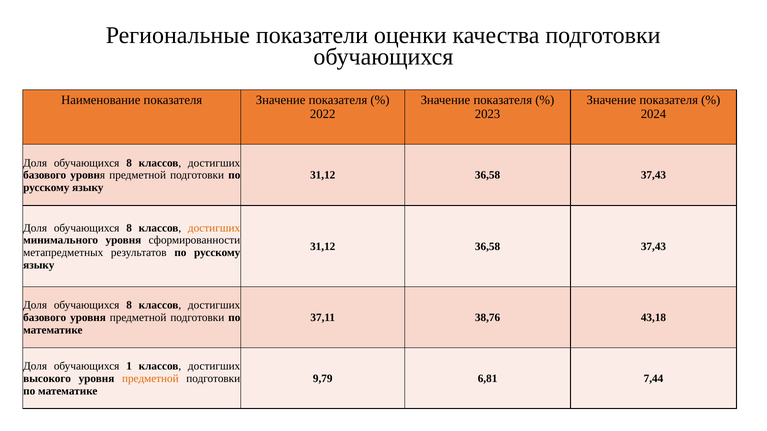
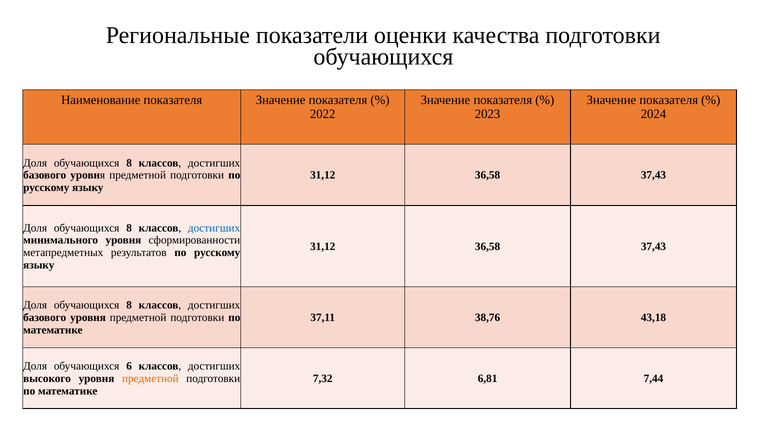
достигших colour: orange -> blue (214, 228)
1: 1 -> 6 (129, 367)
9,79: 9,79 -> 7,32 (323, 379)
